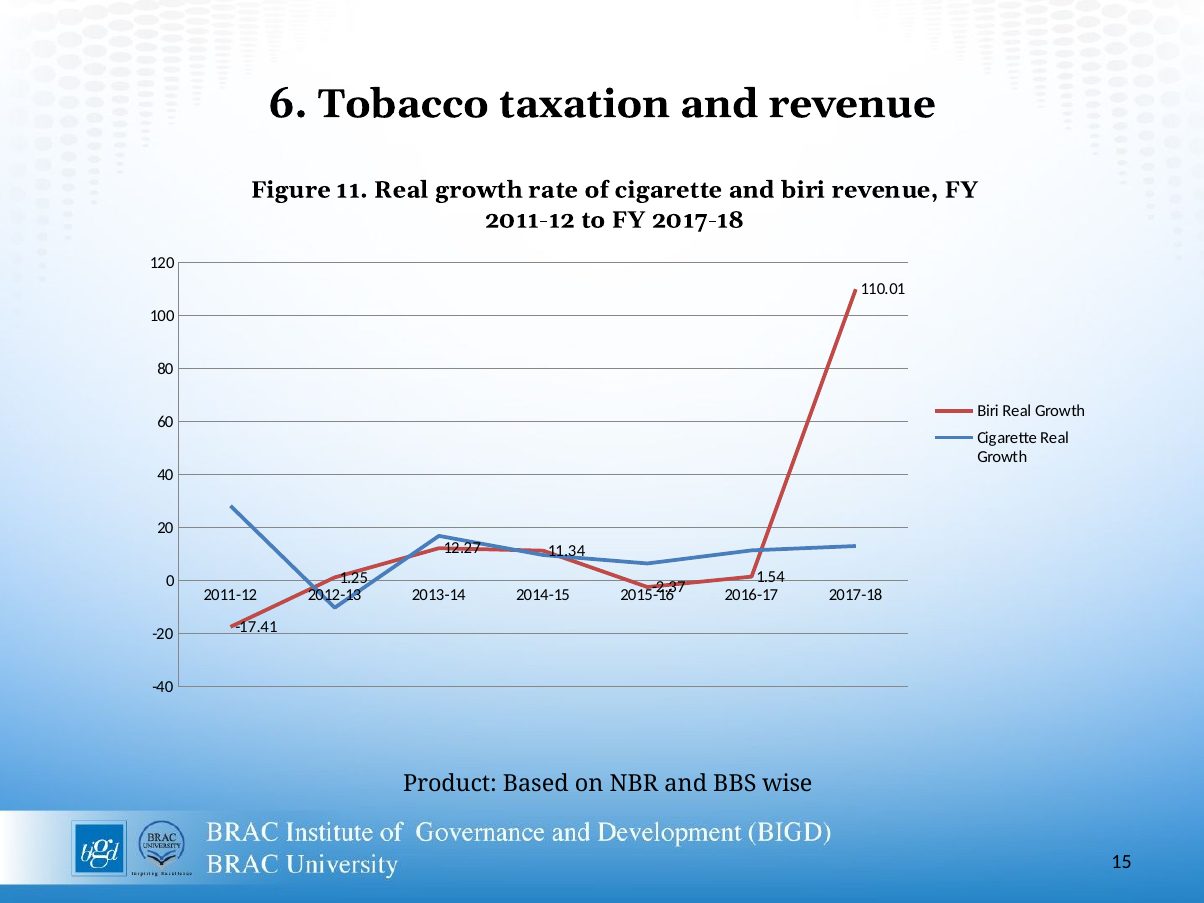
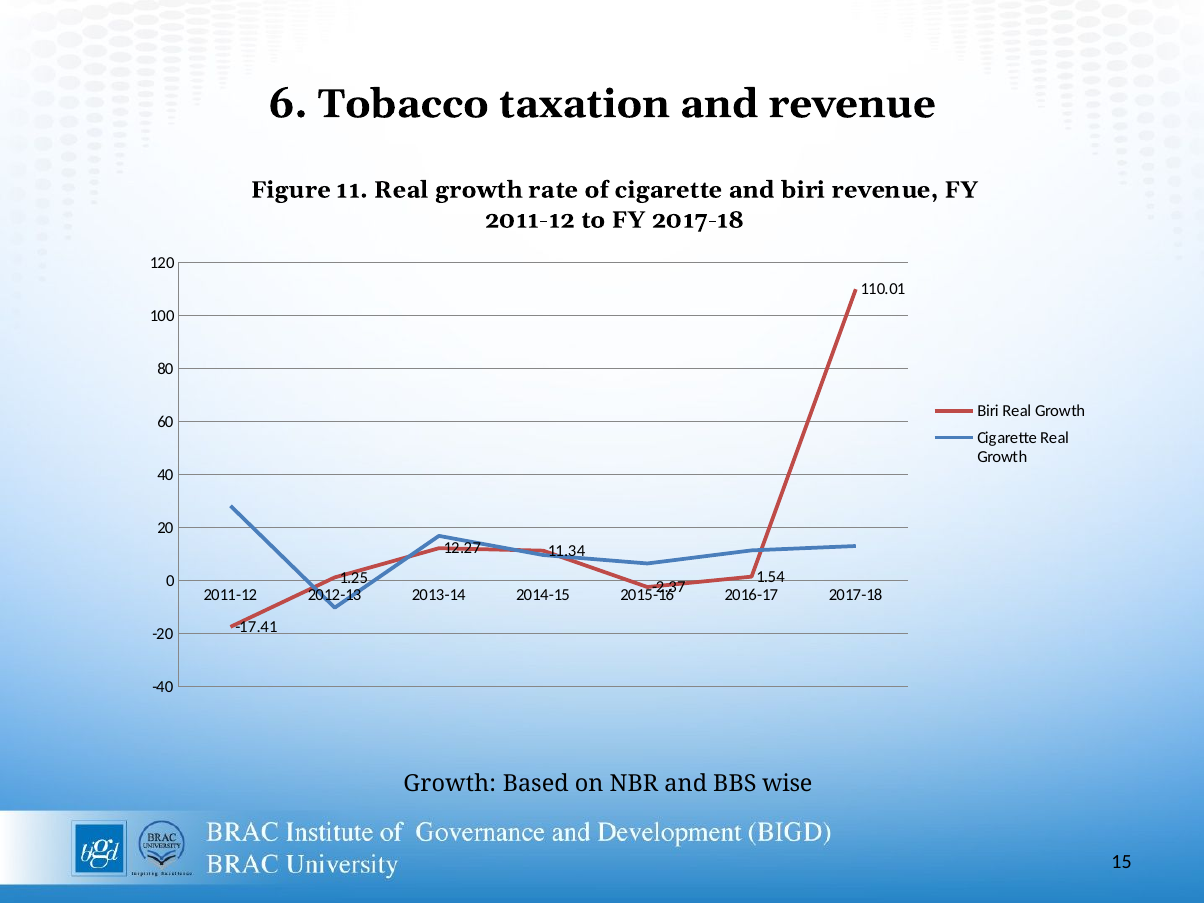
Product: Product -> Growth (450, 784)
